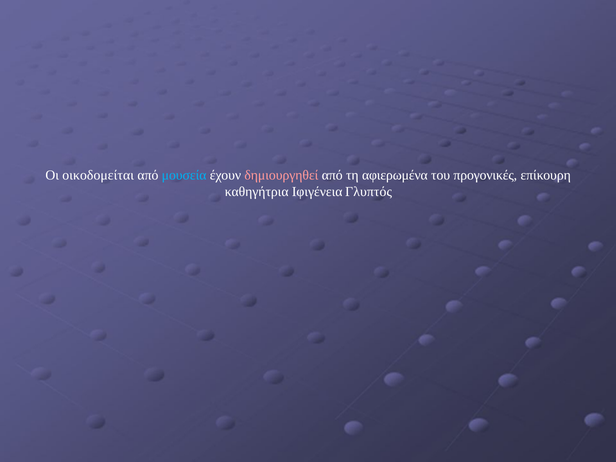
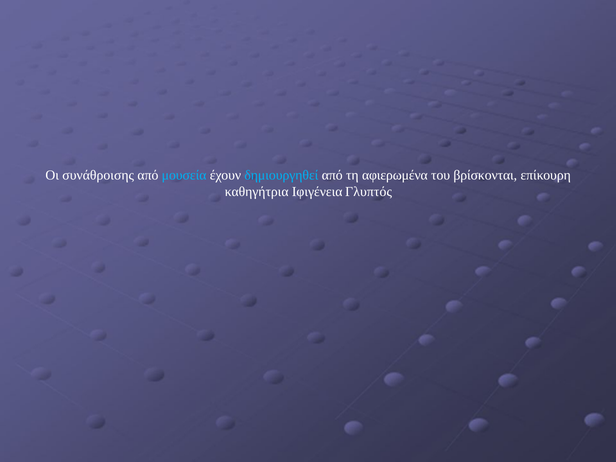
οικοδομείται: οικοδομείται -> συνάθροισης (98, 175)
δημιουργηθεί colour: pink -> light blue (281, 175)
προγονικές: προγονικές -> βρίσκονται (485, 175)
